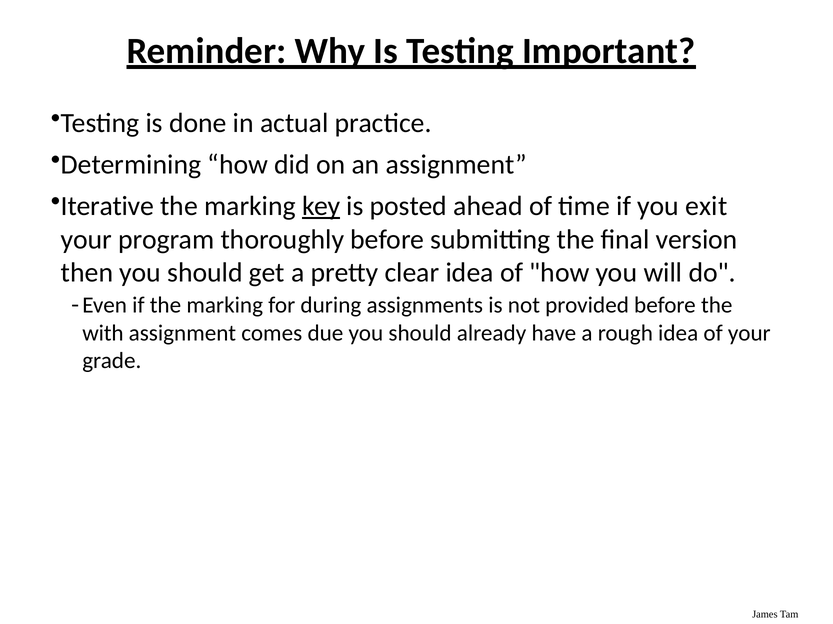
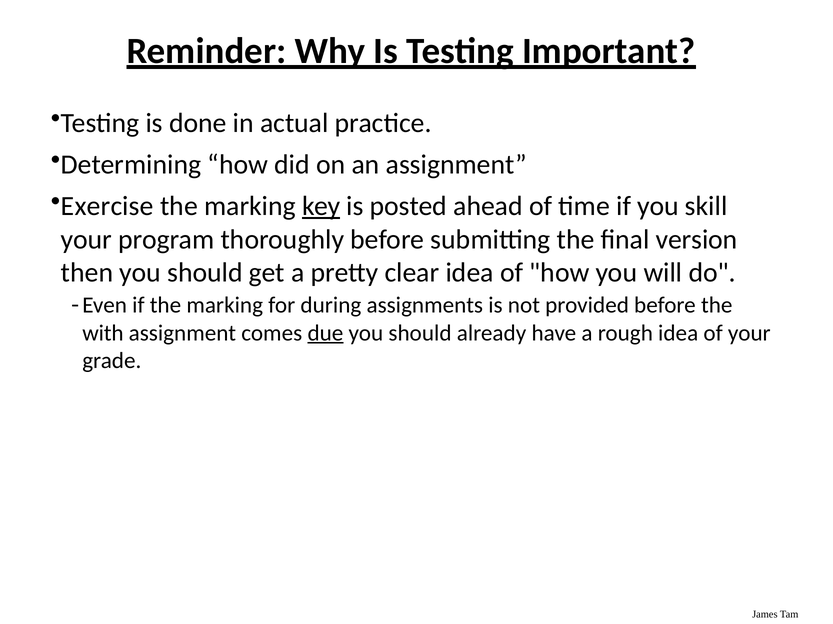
Iterative: Iterative -> Exercise (107, 206)
exit: exit -> skill (706, 206)
due underline: none -> present (325, 333)
